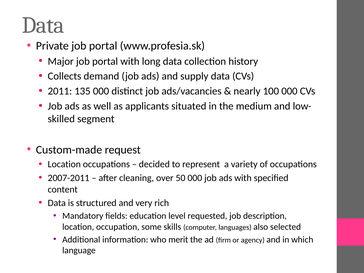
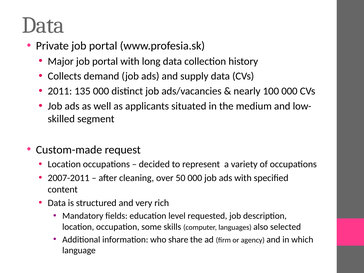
merit: merit -> share (178, 240)
